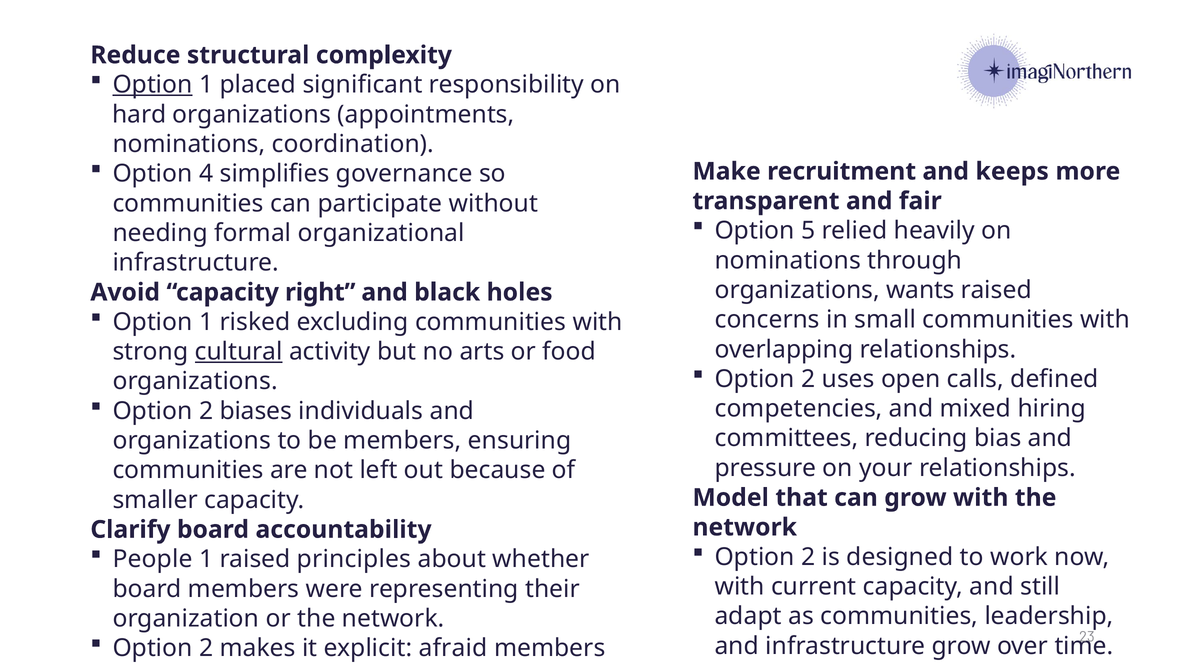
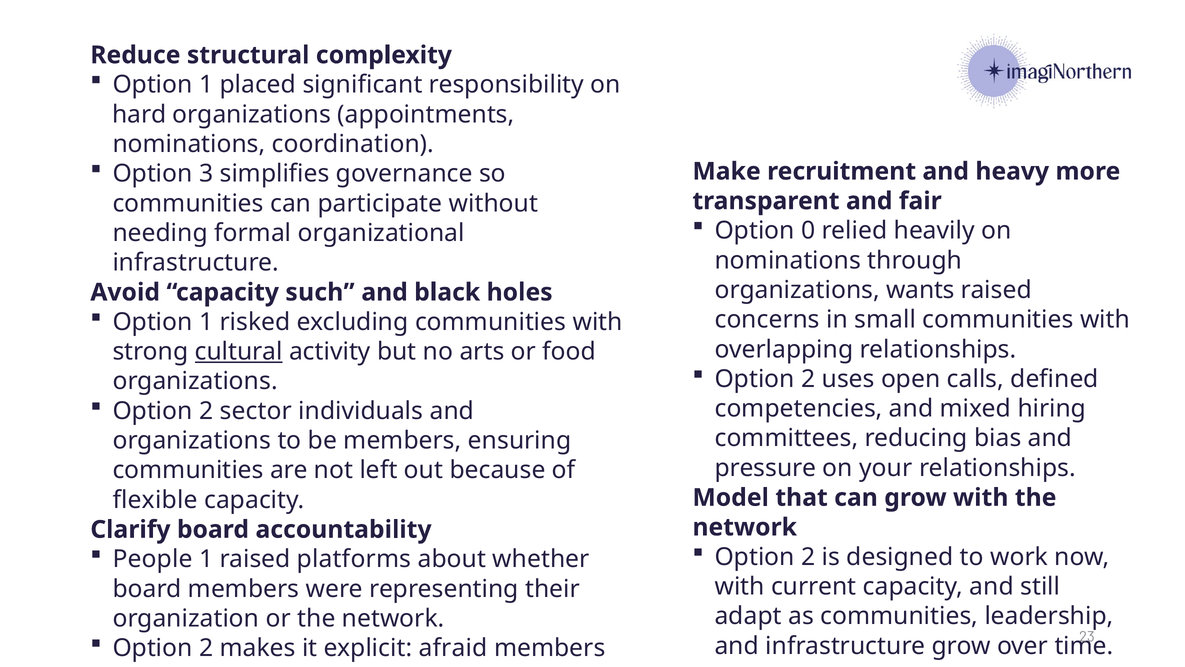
Option underline: present -> none (153, 85)
4: 4 -> 3 (206, 174)
keeps: keeps -> heavy (1012, 171)
5: 5 -> 0 (808, 231)
right: right -> such (320, 292)
biases: biases -> sector (256, 411)
smaller: smaller -> flexible (155, 500)
principles: principles -> platforms (354, 559)
